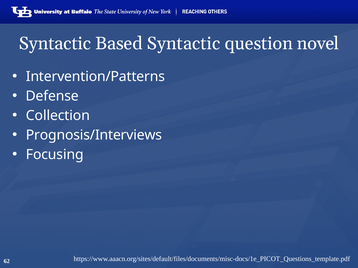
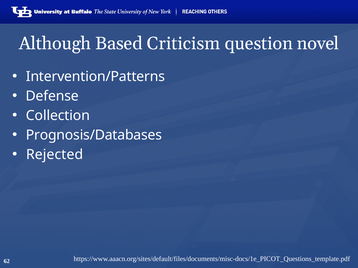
Syntactic: Syntactic -> Although (55, 44)
Based Syntactic: Syntactic -> Criticism (184, 44)
Prognosis/Interviews: Prognosis/Interviews -> Prognosis/Databases (94, 135)
Focusing: Focusing -> Rejected (55, 155)
